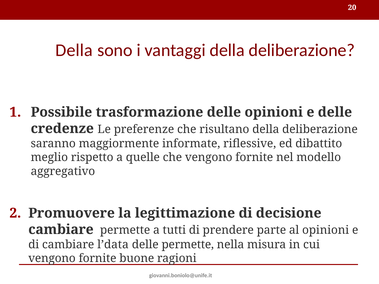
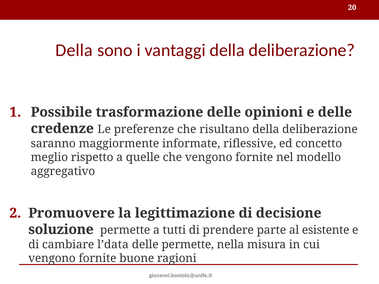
dibattito: dibattito -> concetto (319, 144)
cambiare: cambiare -> soluzione (61, 230)
al opinioni: opinioni -> esistente (326, 230)
